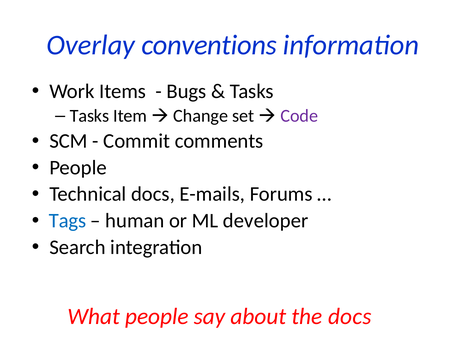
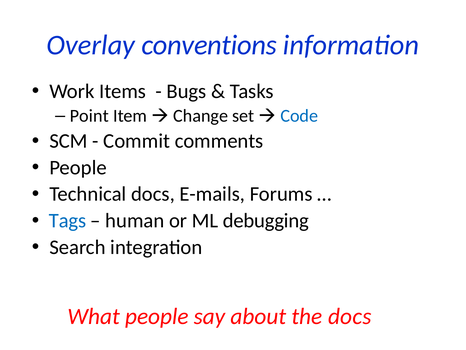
Tasks: Tasks -> Point (89, 116)
Code colour: purple -> blue (299, 116)
developer: developer -> debugging (266, 220)
